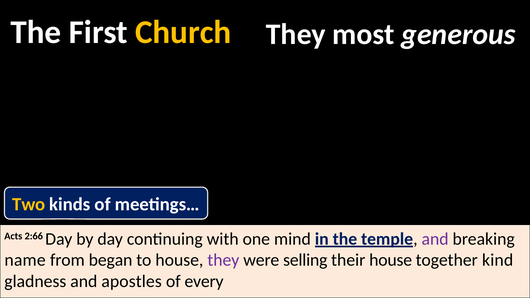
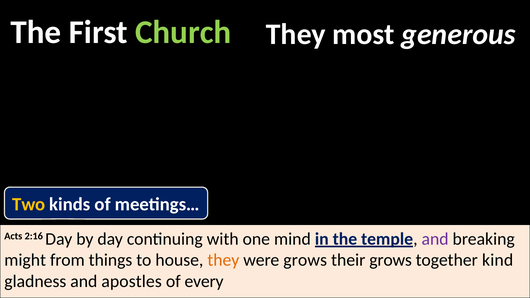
Church colour: yellow -> light green (183, 32)
2:66: 2:66 -> 2:16 (34, 236)
name: name -> might (25, 260)
began: began -> things (111, 260)
they colour: purple -> orange (223, 260)
were selling: selling -> grows (305, 260)
their house: house -> grows (391, 260)
